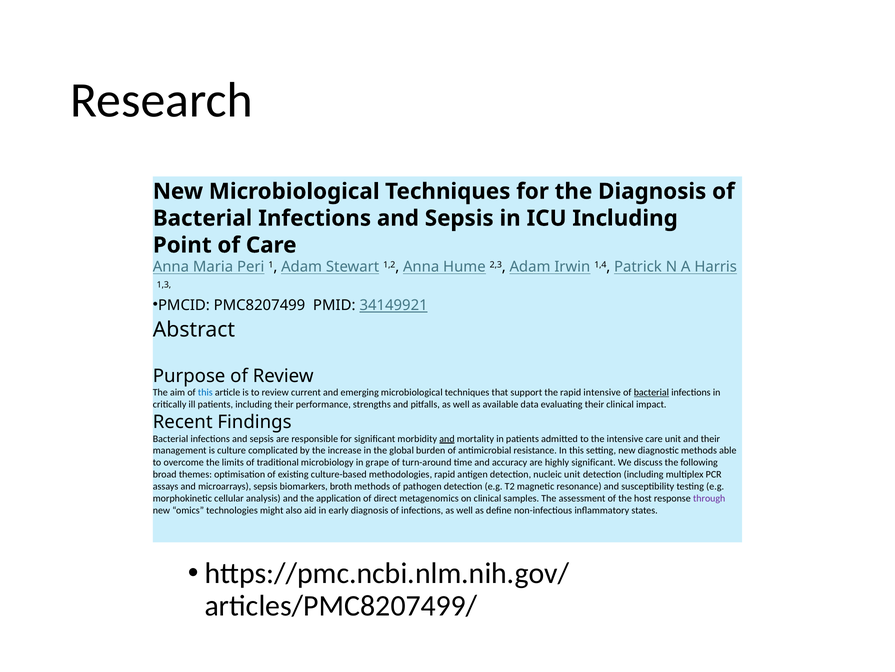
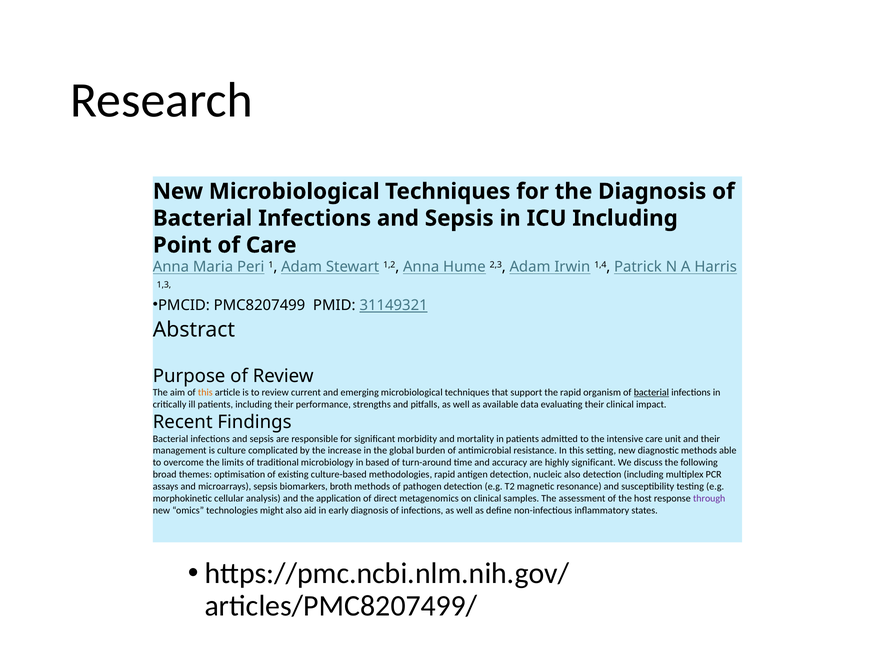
34149921: 34149921 -> 31149321 (394, 305)
this colour: blue -> orange (205, 392)
rapid intensive: intensive -> organism (602, 392)
and underline: present -> none (447, 438)
grape: grape -> based (377, 462)
nucleic unit: unit -> also (572, 474)
